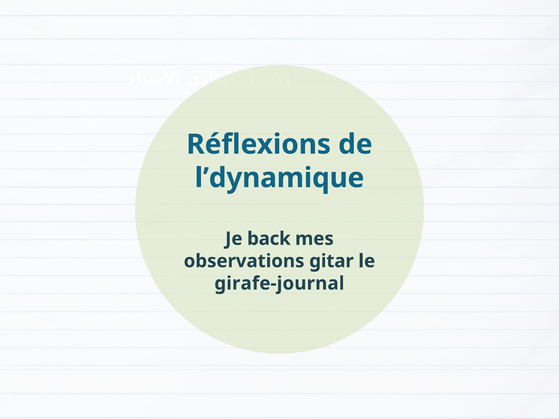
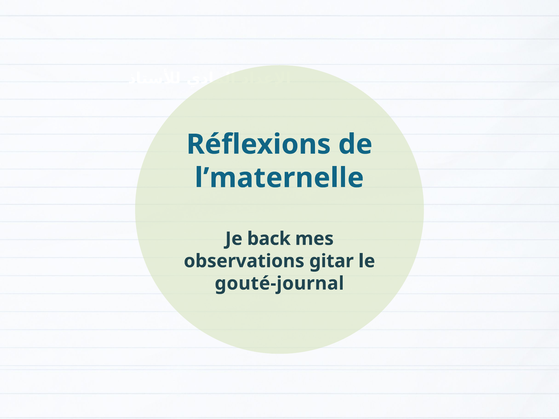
l’dynamique: l’dynamique -> l’maternelle (279, 178)
girafe-journal: girafe-journal -> gouté-journal (279, 284)
